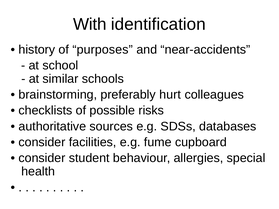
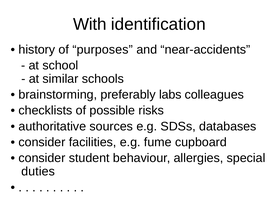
hurt: hurt -> labs (170, 95)
health: health -> duties (38, 172)
